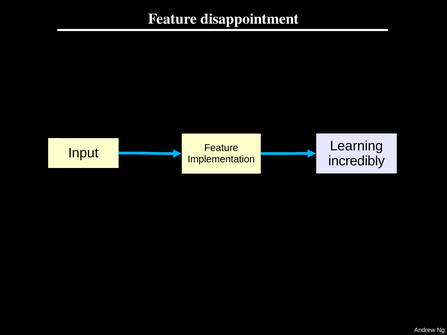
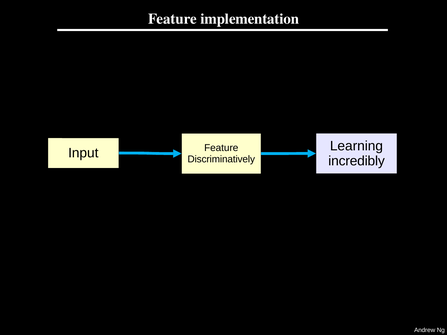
disappointment: disappointment -> implementation (250, 19)
Implementation: Implementation -> Discriminatively (221, 159)
